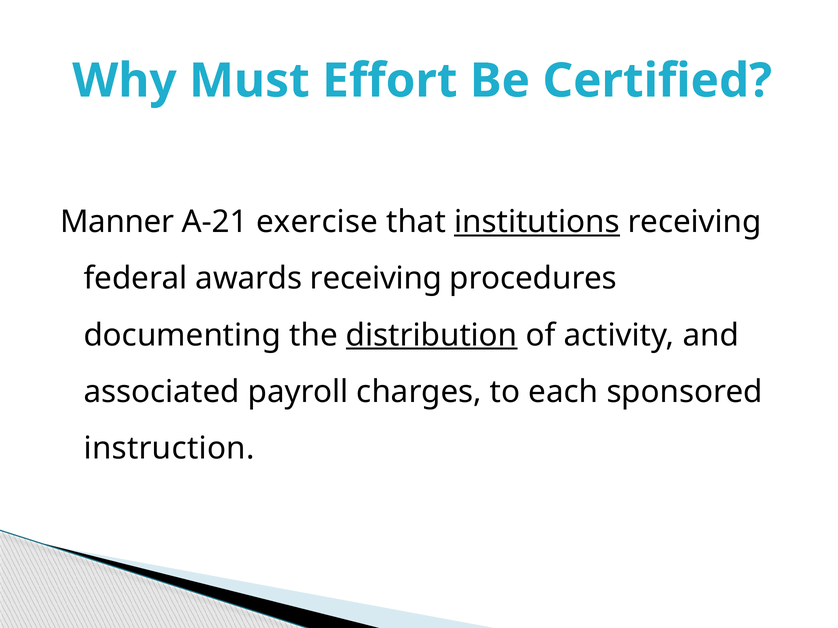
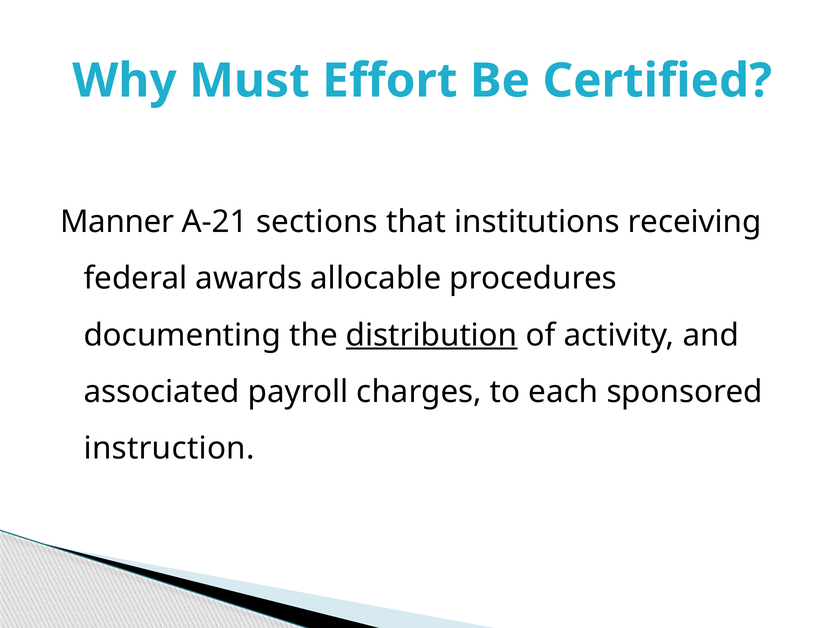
exercise: exercise -> sections (317, 222)
institutions underline: present -> none (537, 222)
awards receiving: receiving -> allocable (376, 279)
